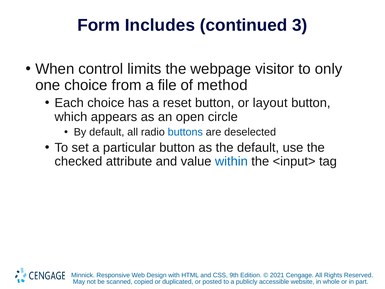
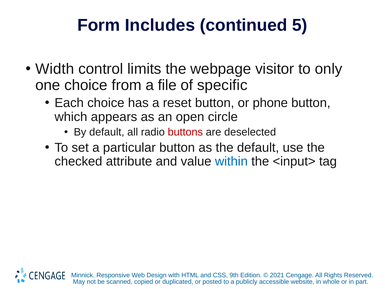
3: 3 -> 5 (300, 25)
When: When -> Width (55, 69)
method: method -> specific (222, 85)
layout: layout -> phone (270, 103)
buttons colour: blue -> red (185, 132)
